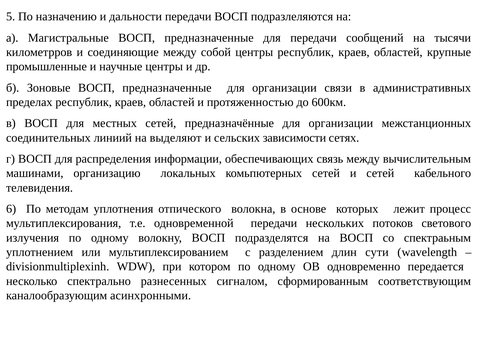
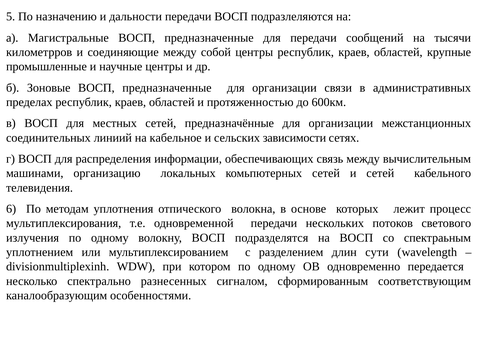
выделяют: выделяют -> кабельное (176, 138)
асинхронными: асинхронными -> особенностями (151, 295)
